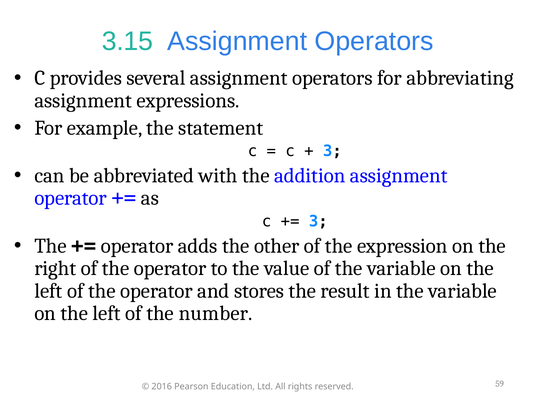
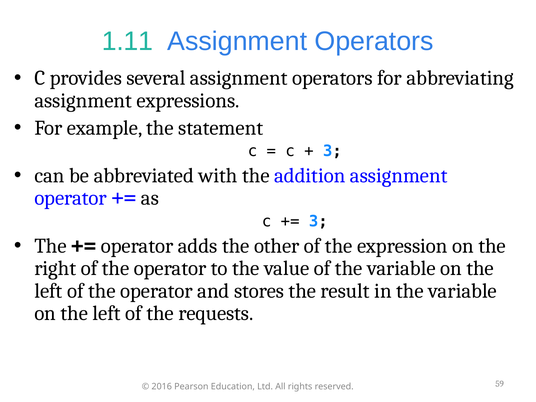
3.15: 3.15 -> 1.11 (127, 41)
number: number -> requests (216, 313)
